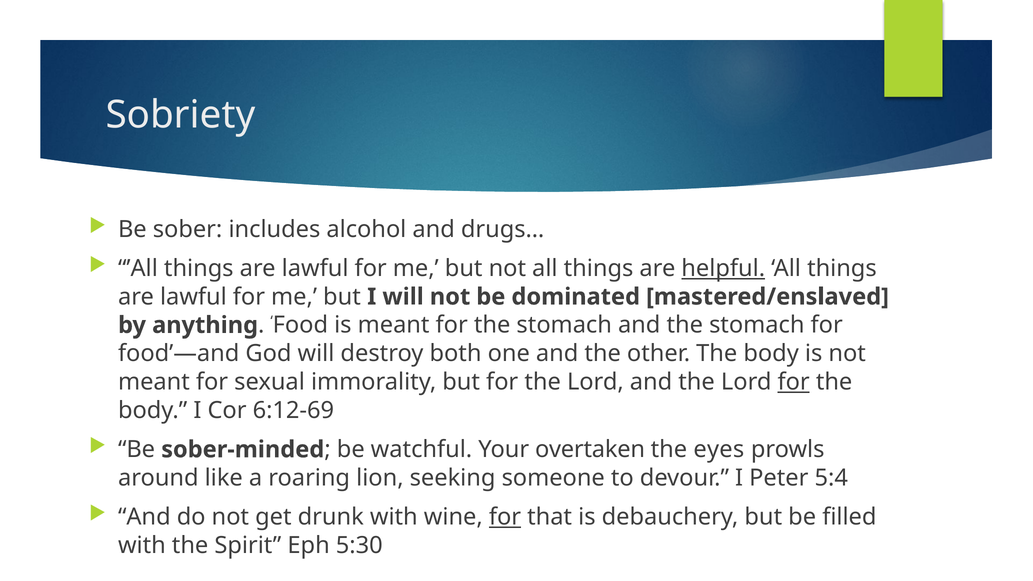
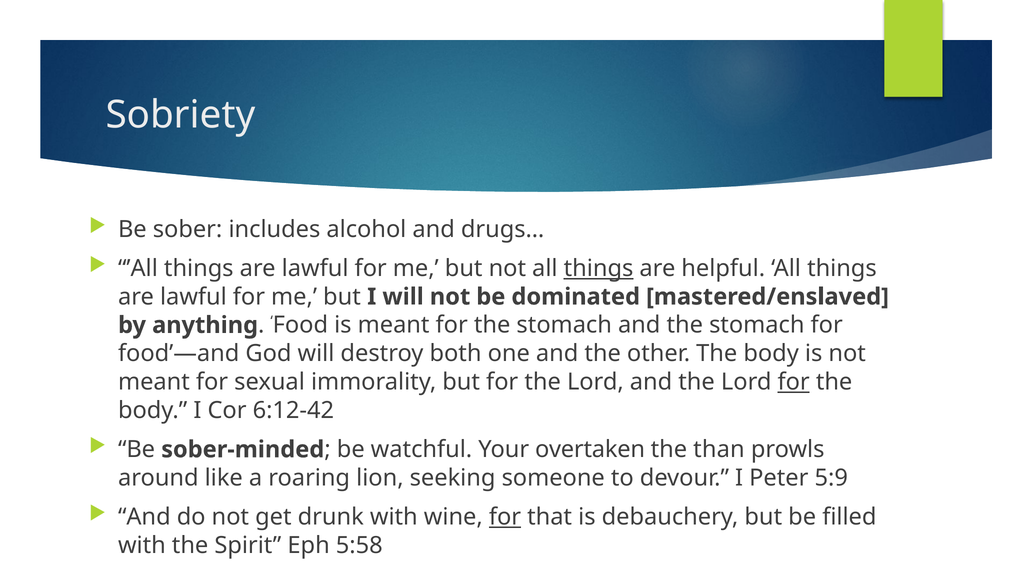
things underline: none -> present (599, 268)
helpful underline: present -> none (723, 268)
6:12-69: 6:12-69 -> 6:12-42 (293, 410)
eyes: eyes -> than (719, 450)
5:4: 5:4 -> 5:9 (831, 478)
5:30: 5:30 -> 5:58 (359, 546)
